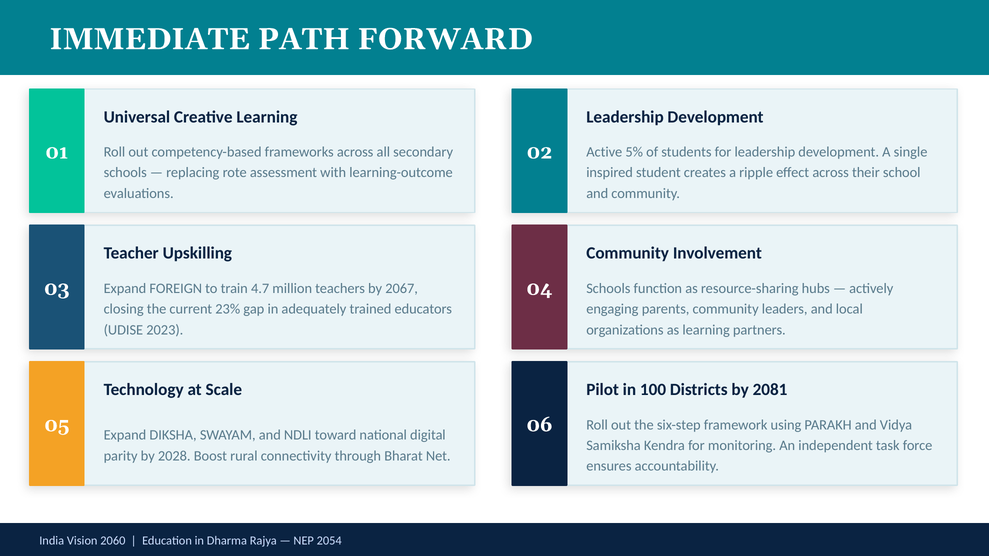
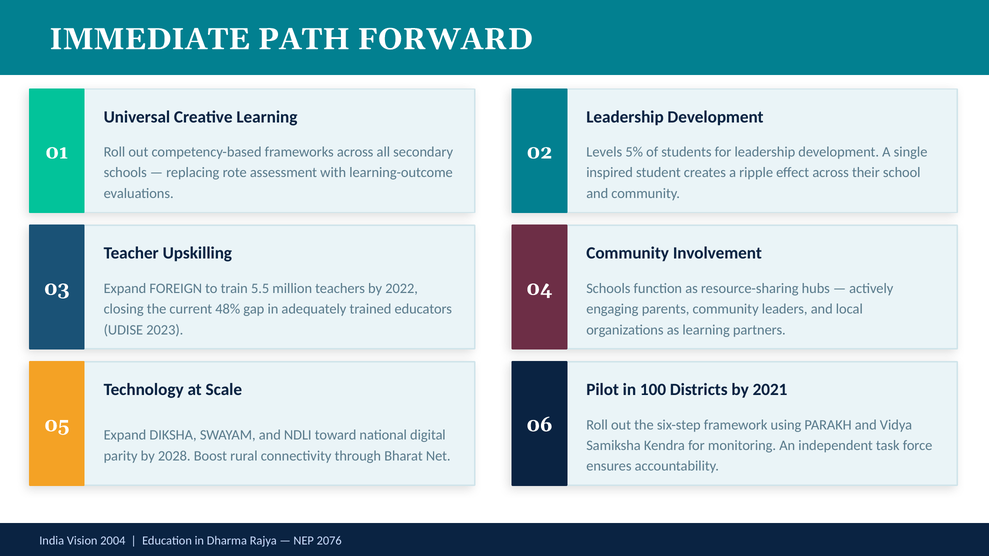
Active: Active -> Levels (604, 152)
4.7: 4.7 -> 5.5 (260, 289)
2067: 2067 -> 2022 (402, 289)
23%: 23% -> 48% (228, 309)
2081: 2081 -> 2021 (770, 390)
2060: 2060 -> 2004 (113, 541)
2054: 2054 -> 2076 (329, 541)
